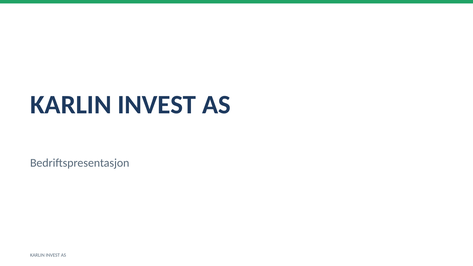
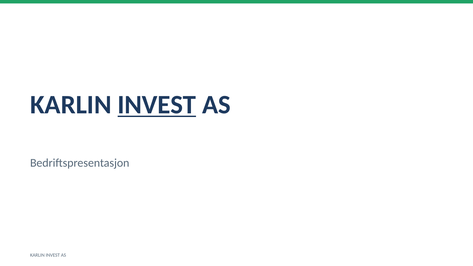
INVEST underline: none -> present (157, 105)
